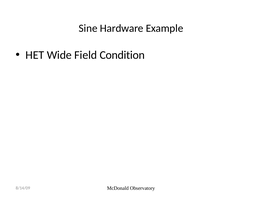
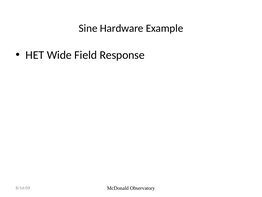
Condition: Condition -> Response (122, 55)
